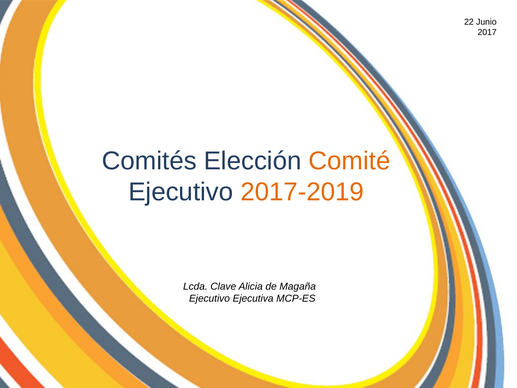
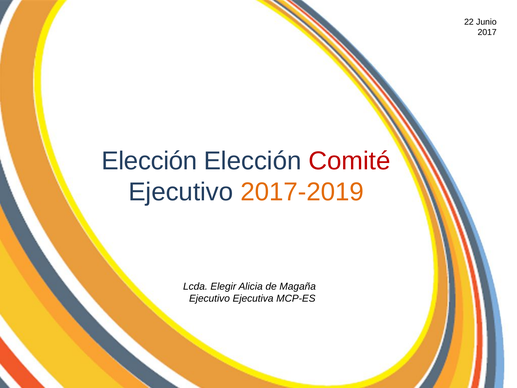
Comités: Comités -> Elección (149, 161)
Comité colour: orange -> red (350, 161)
Clave: Clave -> Elegir (223, 286)
